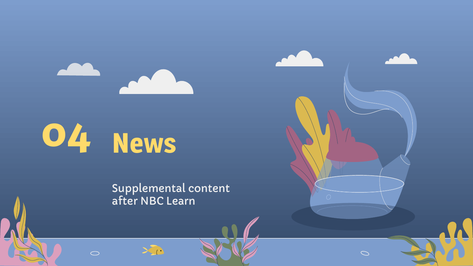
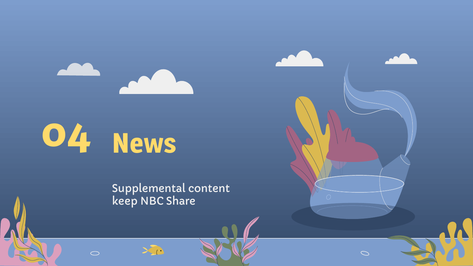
after: after -> keep (125, 201)
Learn: Learn -> Share (181, 201)
